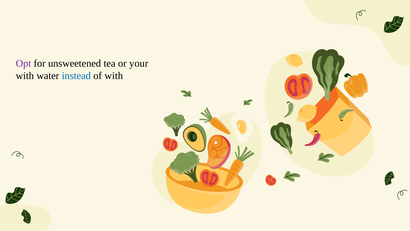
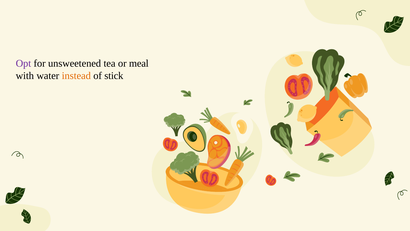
your: your -> meal (139, 63)
instead colour: blue -> orange (76, 76)
of with: with -> stick (114, 76)
